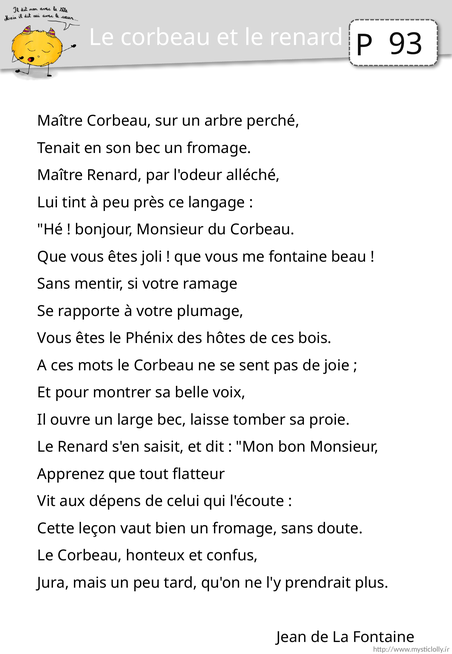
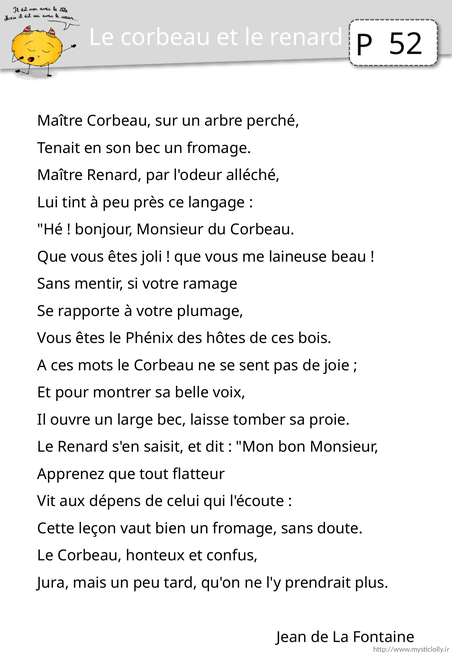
93: 93 -> 52 (406, 44)
me fontaine: fontaine -> laineuse (298, 256)
